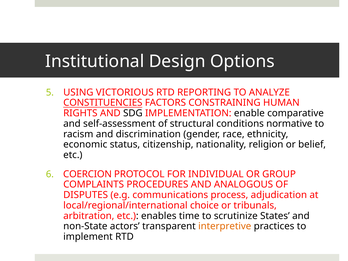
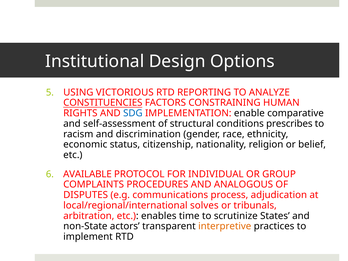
SDG colour: black -> blue (133, 113)
normative: normative -> prescribes (289, 124)
COERCION: COERCION -> AVAILABLE (87, 174)
choice: choice -> solves (204, 205)
